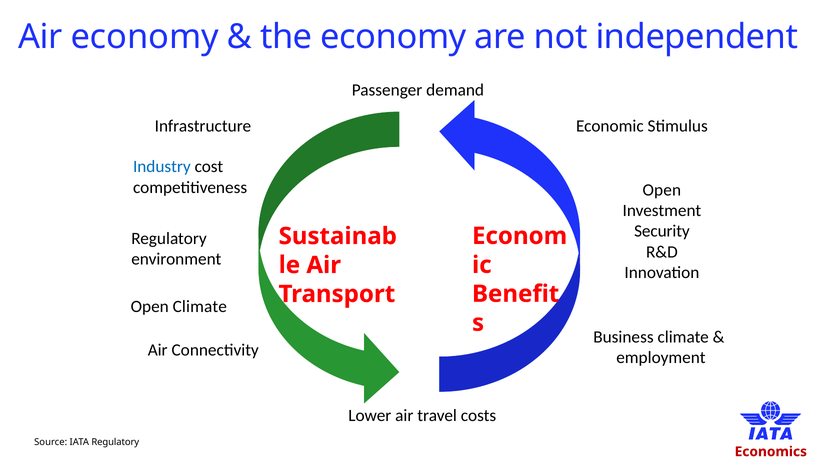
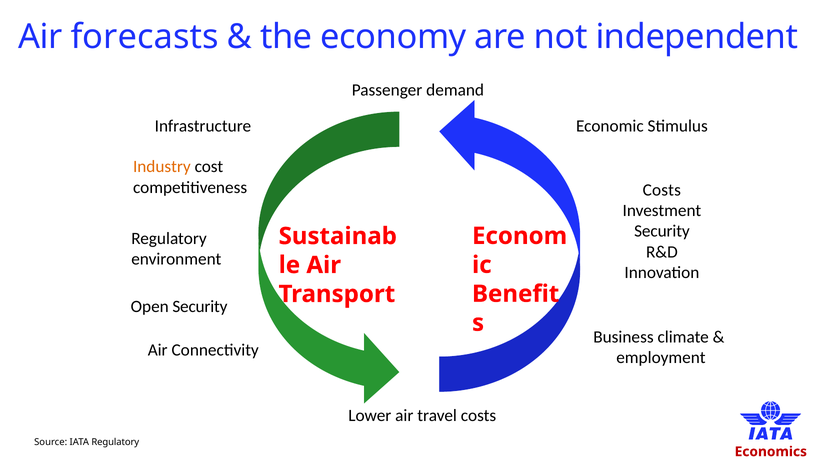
Air economy: economy -> forecasts (145, 37)
Industry colour: blue -> orange (162, 167)
Open: Open -> Costs (662, 190)
Open Climate: Climate -> Security (200, 307)
